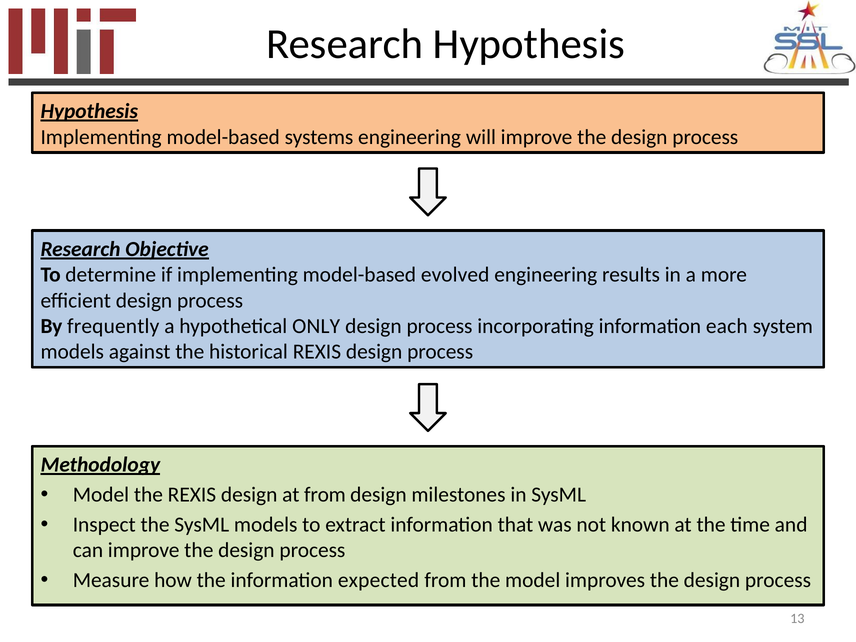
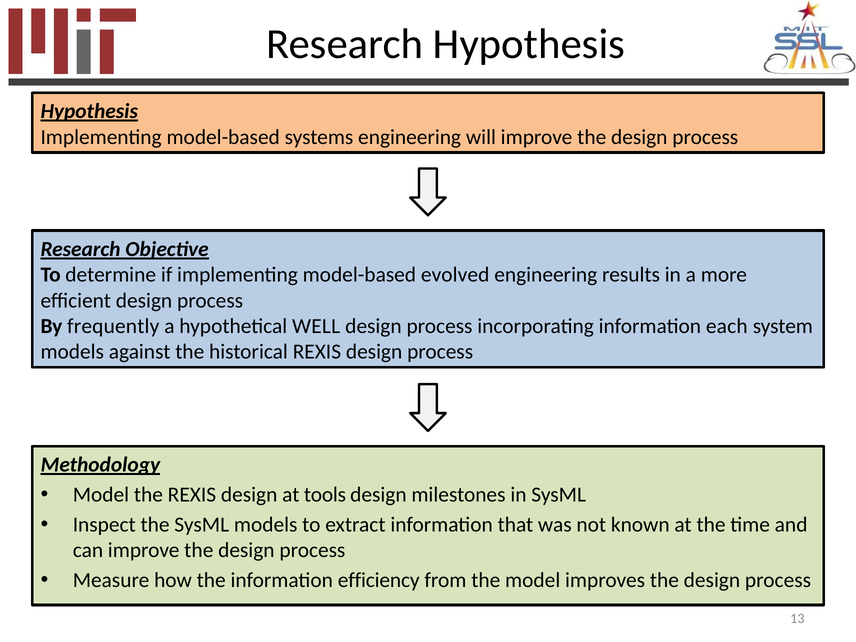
ONLY: ONLY -> WELL (316, 326)
at from: from -> tools (325, 495)
expected: expected -> efficiency (379, 580)
